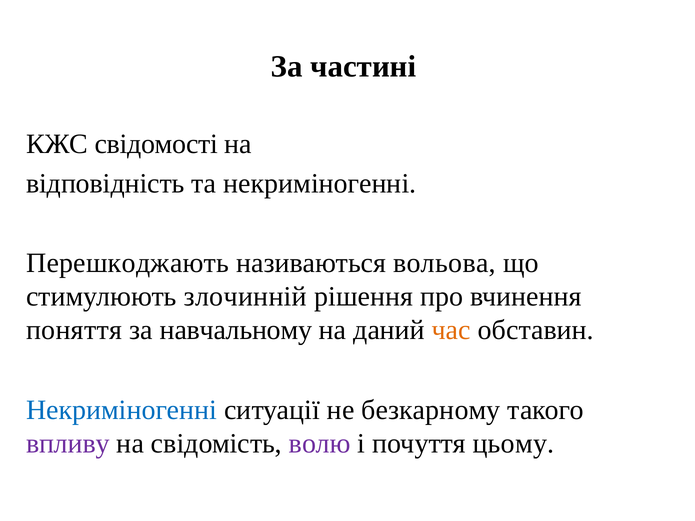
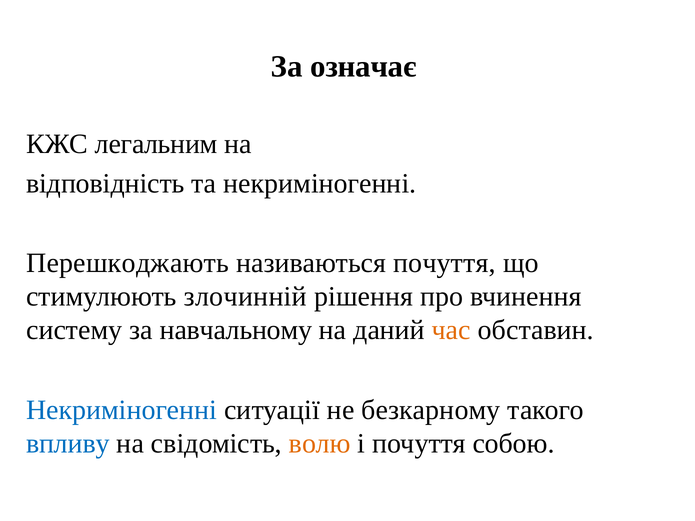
частині: частині -> означає (363, 66)
свідомості: свідомості -> легальним (156, 144)
називаються вольова: вольова -> почуття (445, 263)
поняття: поняття -> систему (74, 330)
впливу colour: purple -> blue (68, 444)
волю colour: purple -> orange (320, 444)
цьому: цьому -> собою (514, 444)
